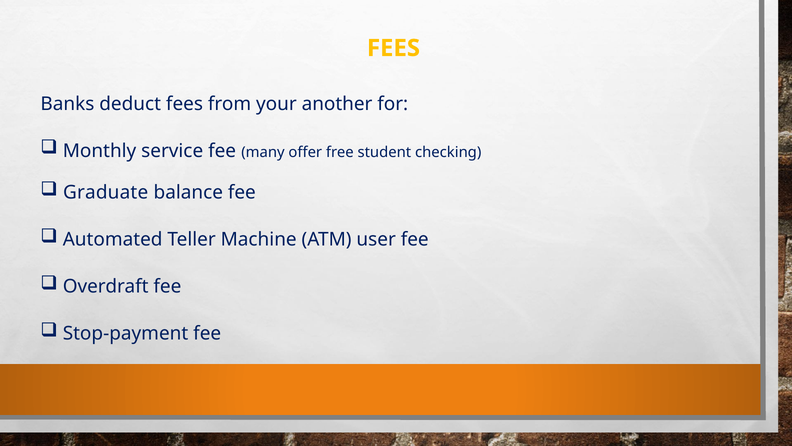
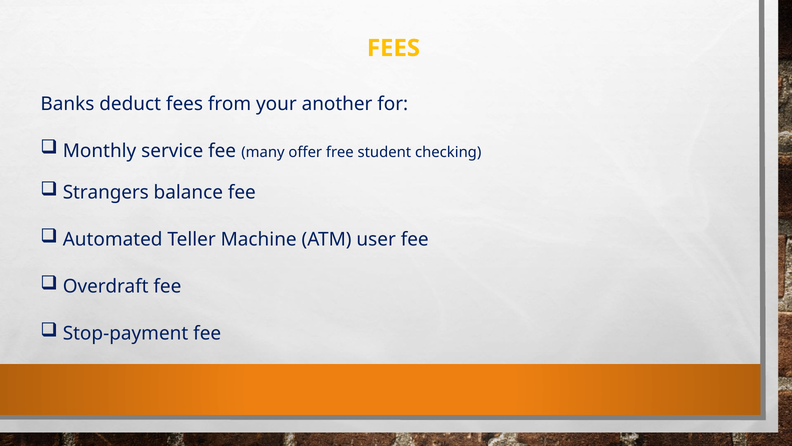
Graduate: Graduate -> Strangers (106, 192)
